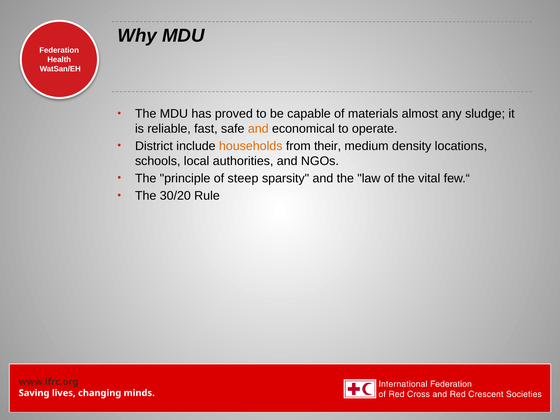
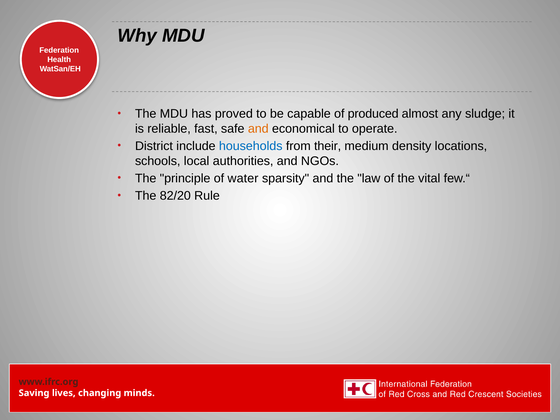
materials: materials -> produced (373, 114)
households colour: orange -> blue (251, 146)
steep: steep -> water (243, 178)
30/20: 30/20 -> 82/20 (175, 196)
